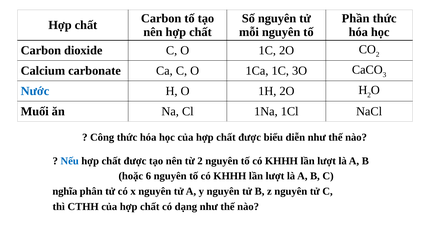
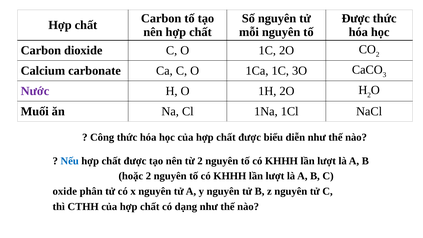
Phần: Phần -> Được (356, 18)
Nước colour: blue -> purple (35, 91)
hoặc 6: 6 -> 2 (148, 176)
nghĩa: nghĩa -> oxide (65, 191)
